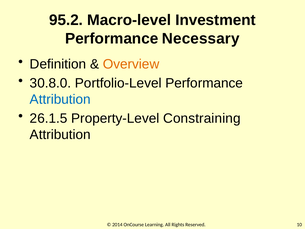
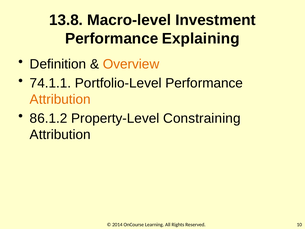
95.2: 95.2 -> 13.8 (66, 20)
Necessary: Necessary -> Explaining (201, 38)
30.8.0: 30.8.0 -> 74.1.1 (50, 83)
Attribution colour: blue -> orange (60, 99)
26.1.5: 26.1.5 -> 86.1.2 (49, 118)
